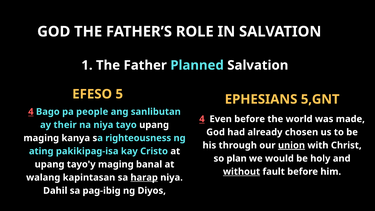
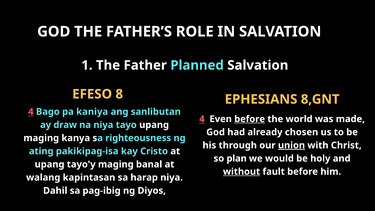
5: 5 -> 8 (119, 94)
5,GNT: 5,GNT -> 8,GNT (320, 99)
people: people -> kaniya (92, 112)
before underline: none -> present (250, 119)
their: their -> draw (65, 125)
harap underline: present -> none (144, 177)
